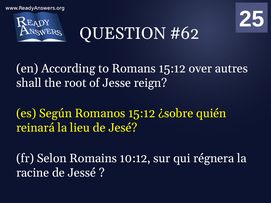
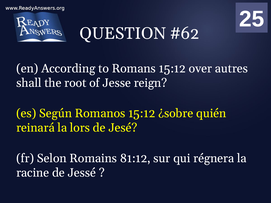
lieu: lieu -> lors (80, 128)
10:12: 10:12 -> 81:12 (135, 158)
